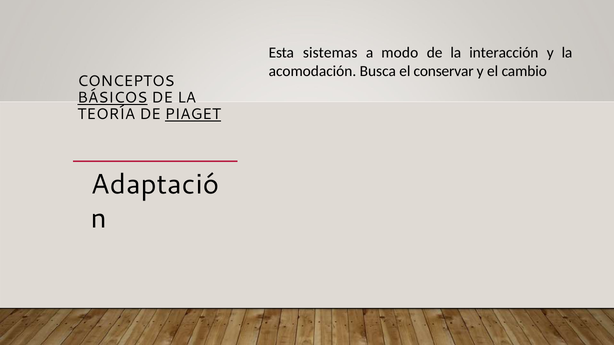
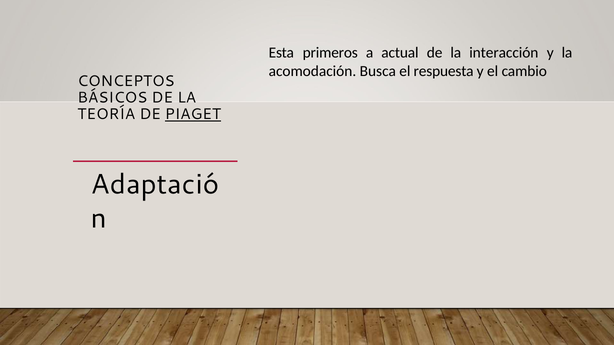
sistemas: sistemas -> primeros (330, 53)
modo: modo -> actual (400, 53)
conservar: conservar -> respuesta (444, 71)
BÁSICOS underline: present -> none (112, 98)
